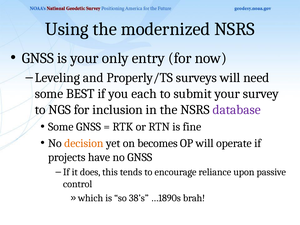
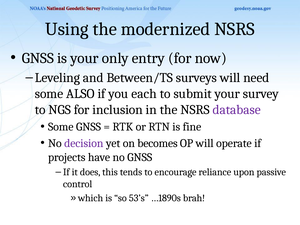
Properly/TS: Properly/TS -> Between/TS (140, 78)
BEST: BEST -> ALSO (80, 94)
decision colour: orange -> purple (84, 143)
38’s: 38’s -> 53’s (139, 198)
